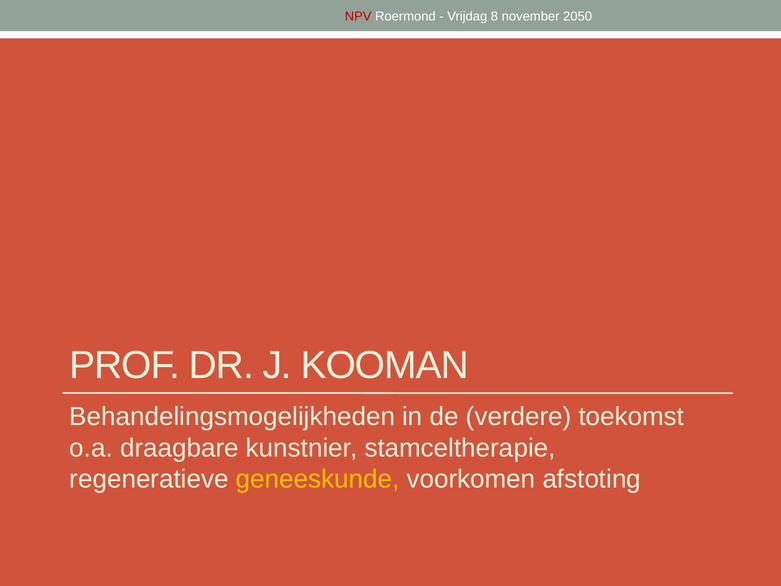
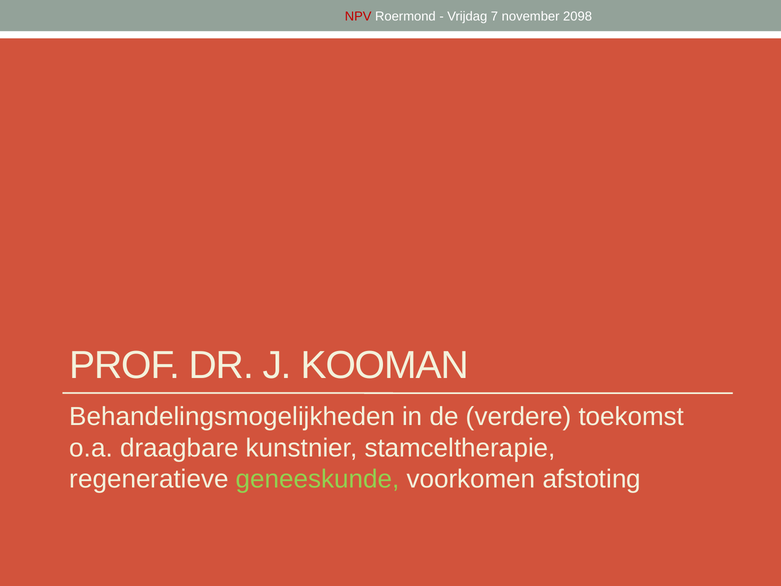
8: 8 -> 7 (494, 16)
2050: 2050 -> 2098 (578, 16)
geneeskunde colour: yellow -> light green (318, 479)
